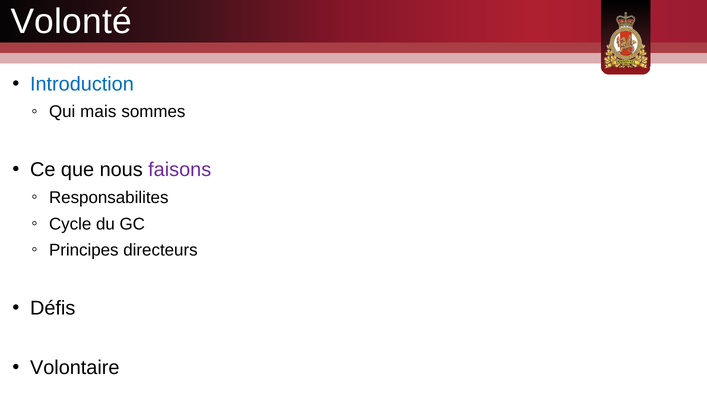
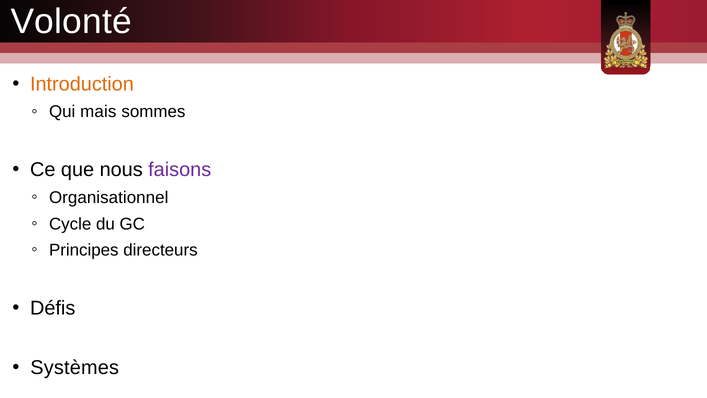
Introduction colour: blue -> orange (82, 84)
Responsabilites: Responsabilites -> Organisationnel (109, 198)
Volontaire: Volontaire -> Systèmes (75, 367)
